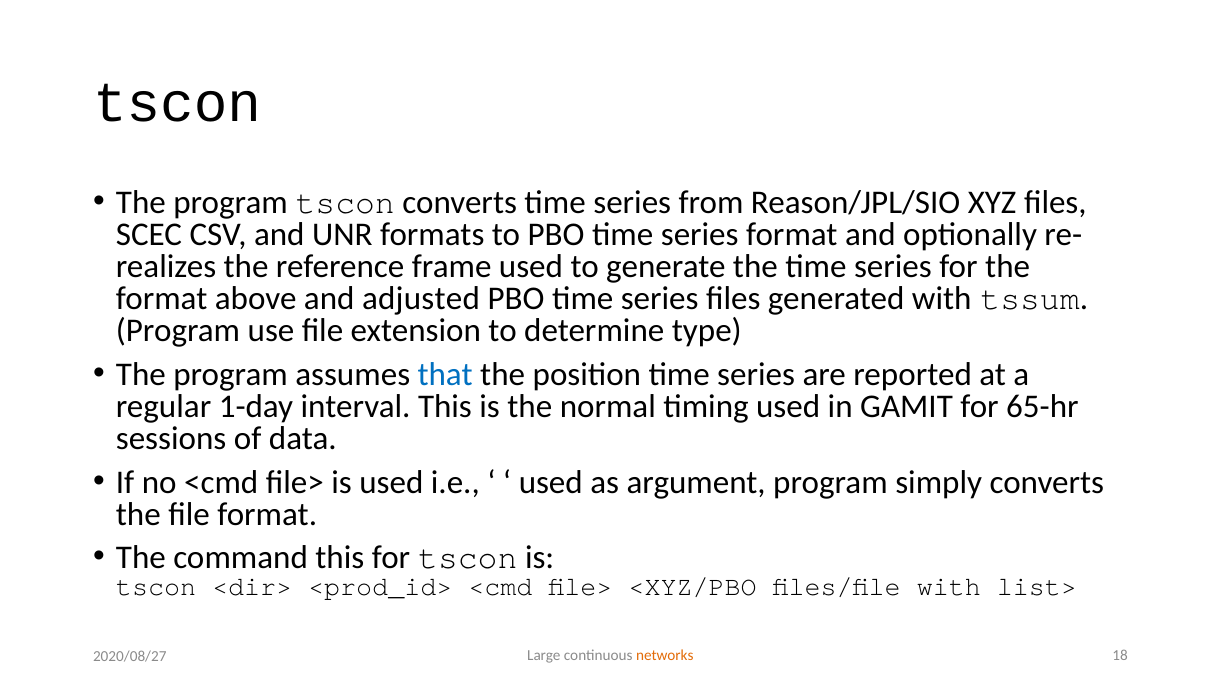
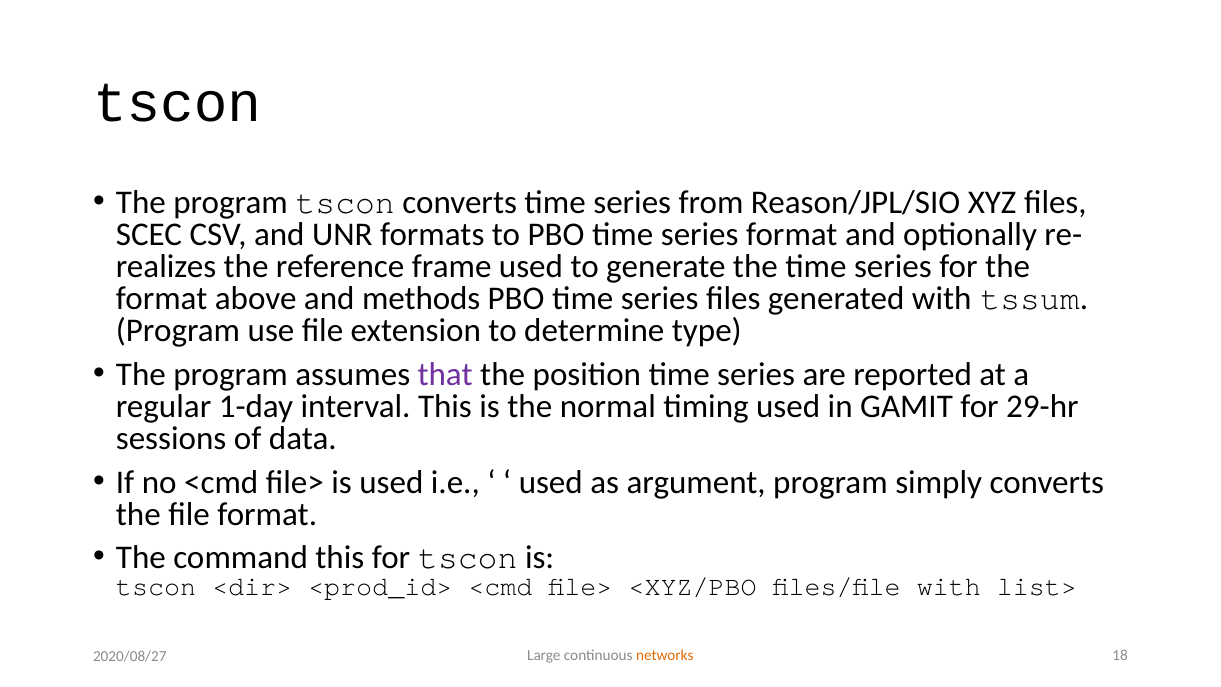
adjusted: adjusted -> methods (421, 299)
that colour: blue -> purple (445, 374)
65-hr: 65-hr -> 29-hr (1042, 406)
